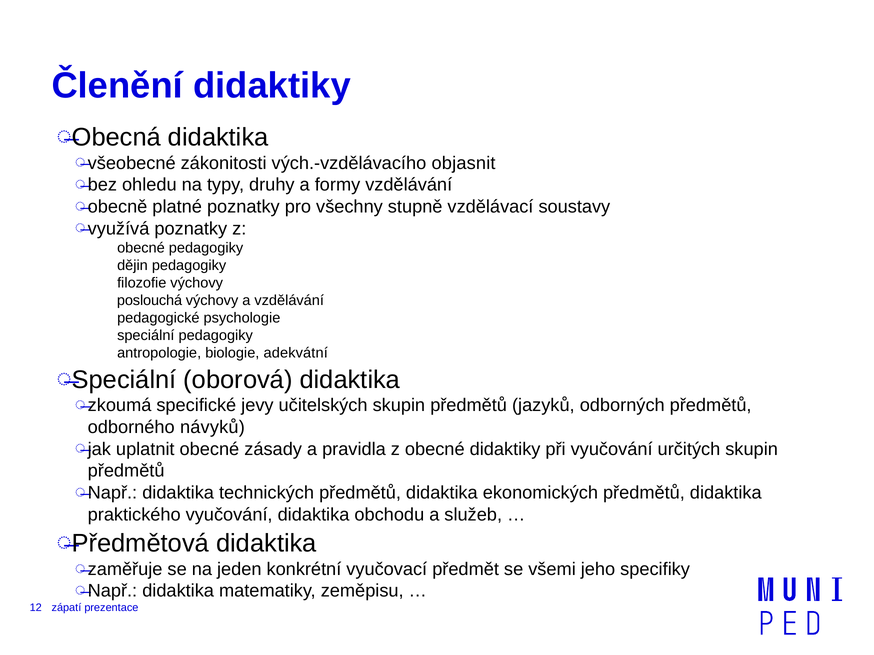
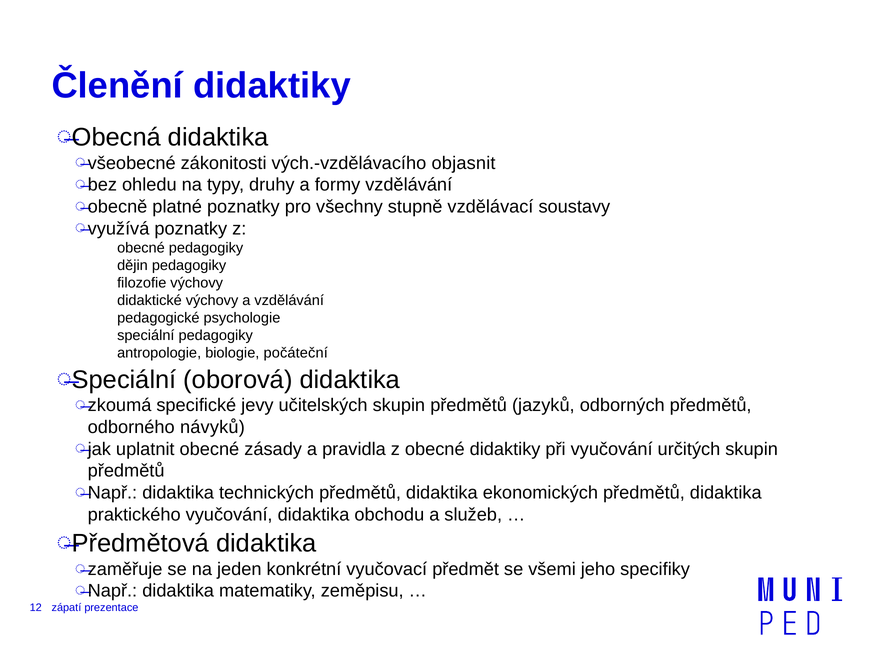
poslouchá: poslouchá -> didaktické (149, 301)
adekvátní: adekvátní -> počáteční (296, 353)
